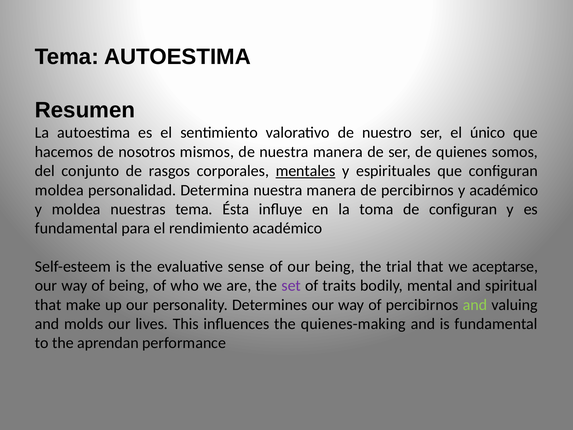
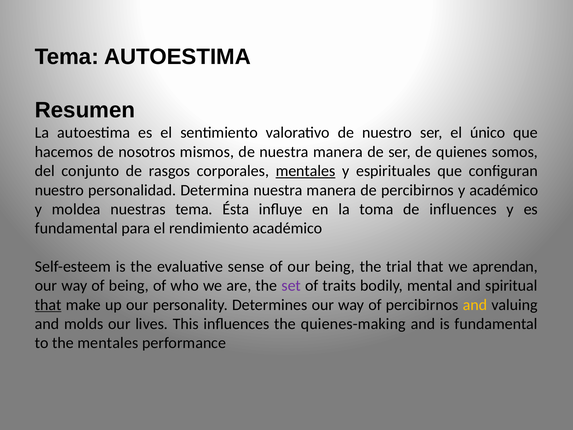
moldea: moldea -> nuestro (59, 190)
de configuran: configuran -> influences (463, 209)
aceptarse: aceptarse -> aprendan (505, 266)
that underline: none -> present (48, 305)
and colour: light green -> yellow (475, 305)
the aprendan: aprendan -> mentales (108, 343)
